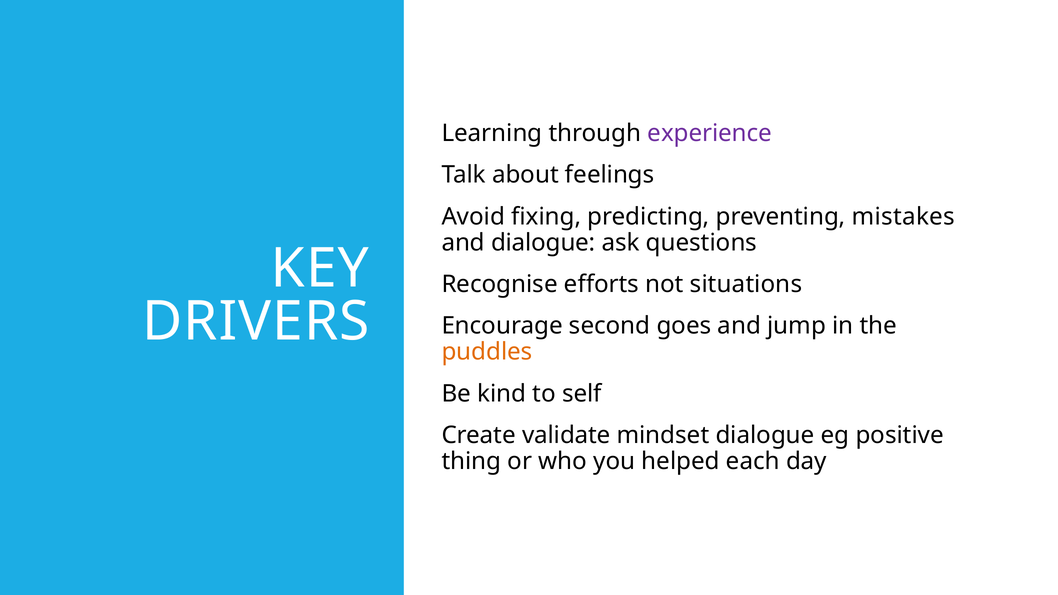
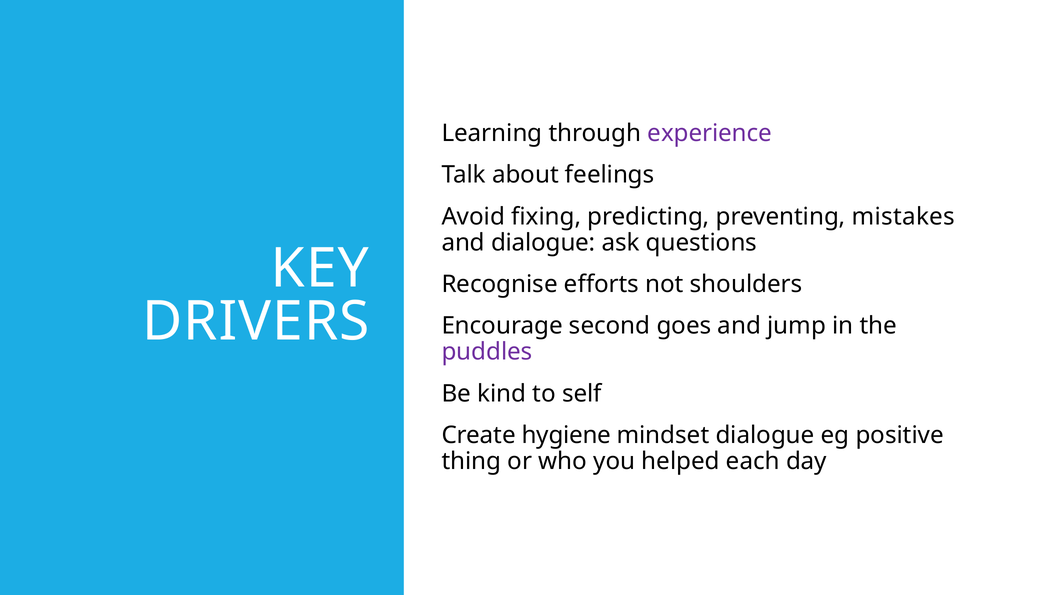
situations: situations -> shoulders (746, 284)
puddles colour: orange -> purple (487, 352)
validate: validate -> hygiene (566, 435)
